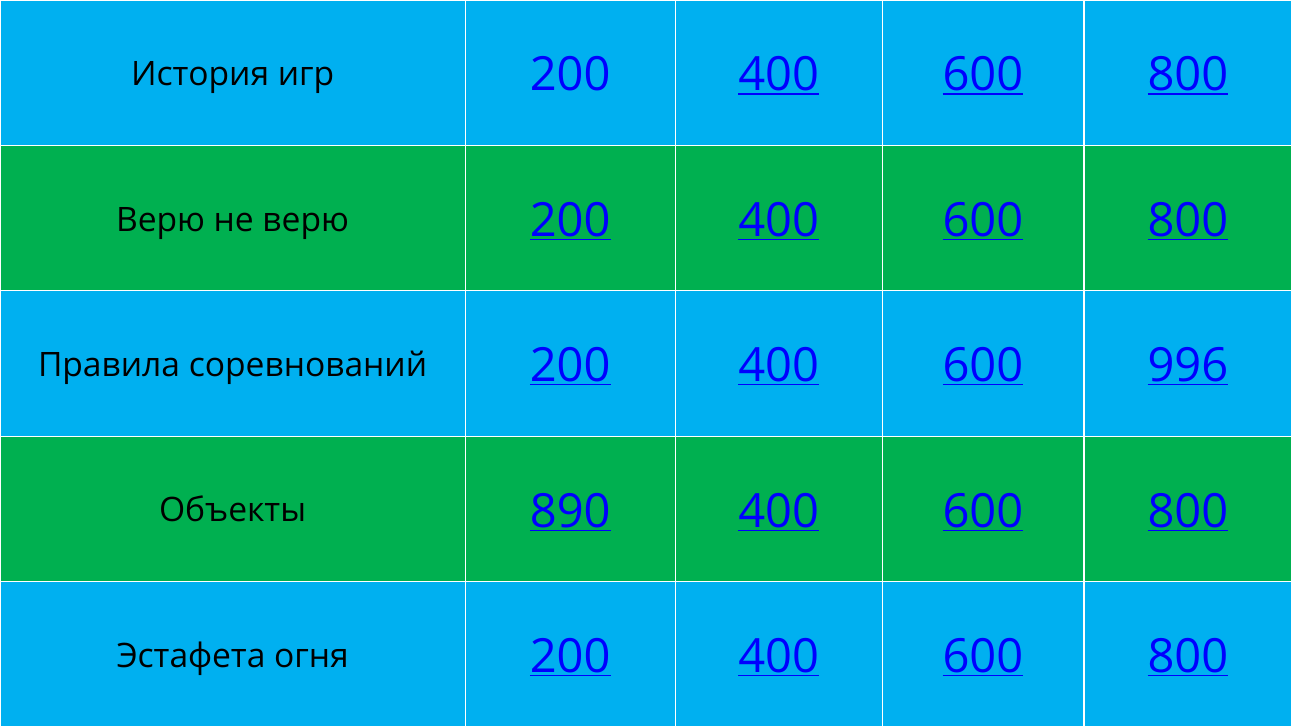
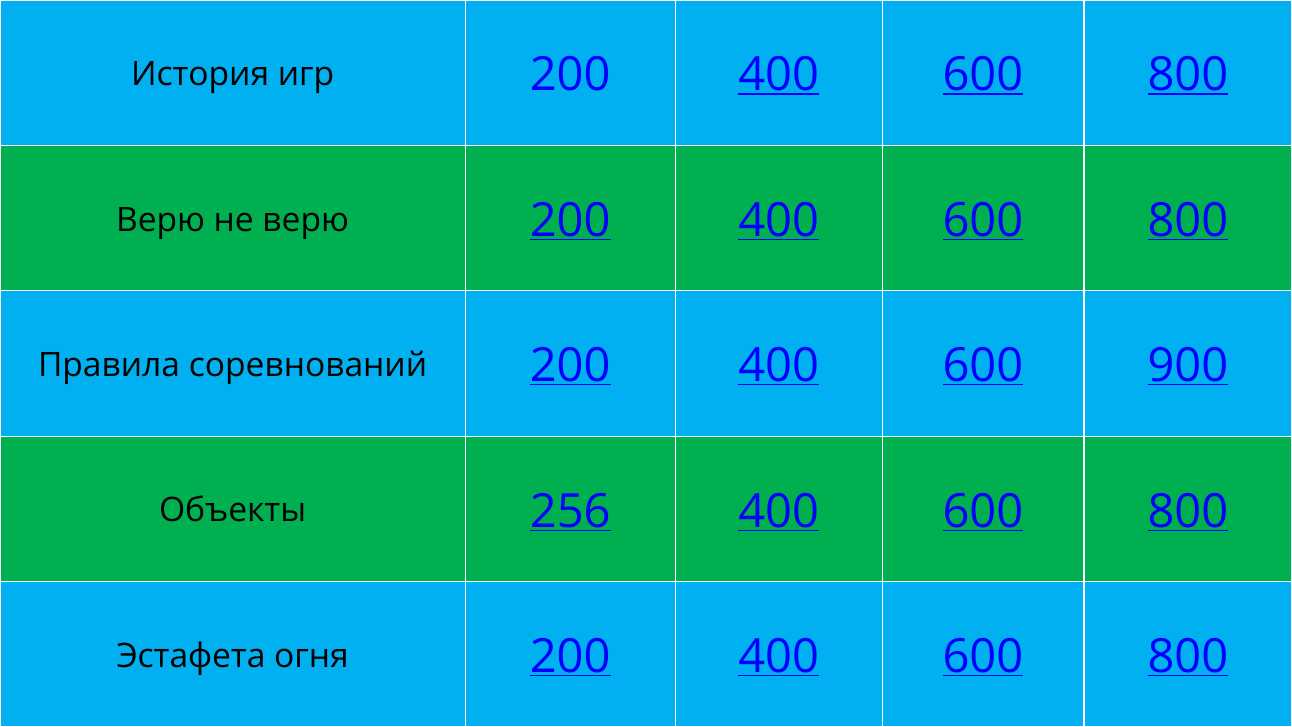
996: 996 -> 900 (1188, 366)
890: 890 -> 256 (570, 511)
